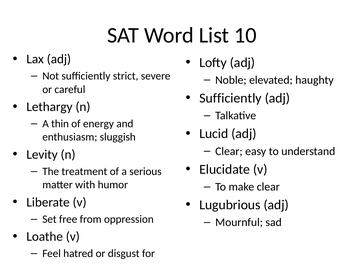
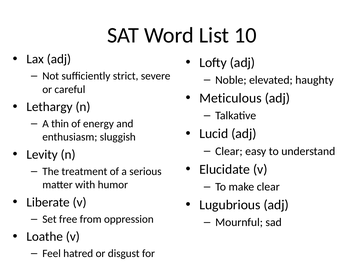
Sufficiently: Sufficiently -> Meticulous (230, 98)
